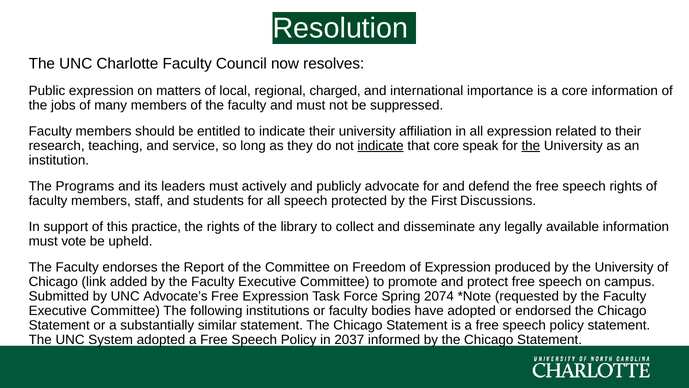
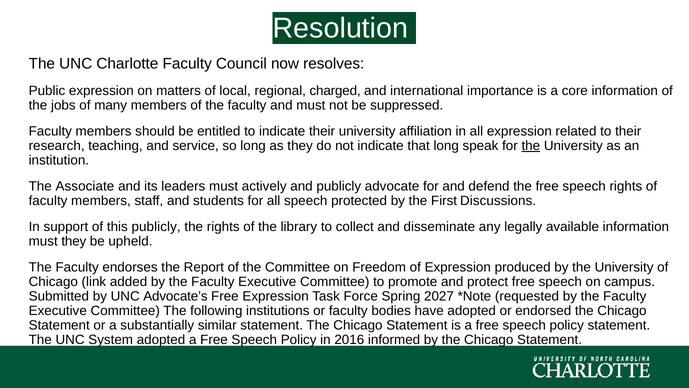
indicate underline: present -> none (381, 146)
that core: core -> long (446, 146)
Programs: Programs -> Associate (85, 186)
this practice: practice -> publicly (156, 227)
must vote: vote -> they (74, 241)
2074: 2074 -> 2027 (439, 296)
2037: 2037 -> 2016 (349, 339)
